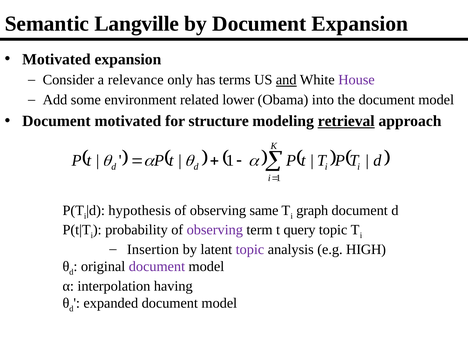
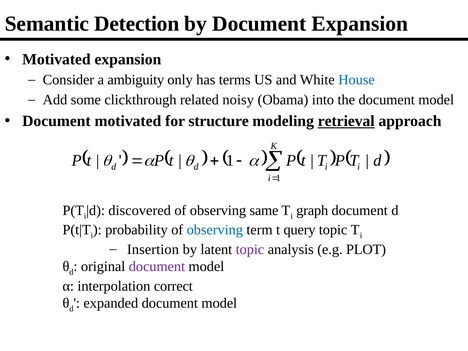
Langville: Langville -> Detection (137, 24)
relevance: relevance -> ambiguity (136, 80)
and underline: present -> none (286, 80)
House colour: purple -> blue (356, 80)
environment: environment -> clickthrough (140, 100)
lower: lower -> noisy (238, 100)
hypothesis: hypothesis -> discovered (140, 210)
observing colour: purple -> blue (215, 230)
HIGH: HIGH -> PLOT (366, 249)
having: having -> correct (173, 286)
